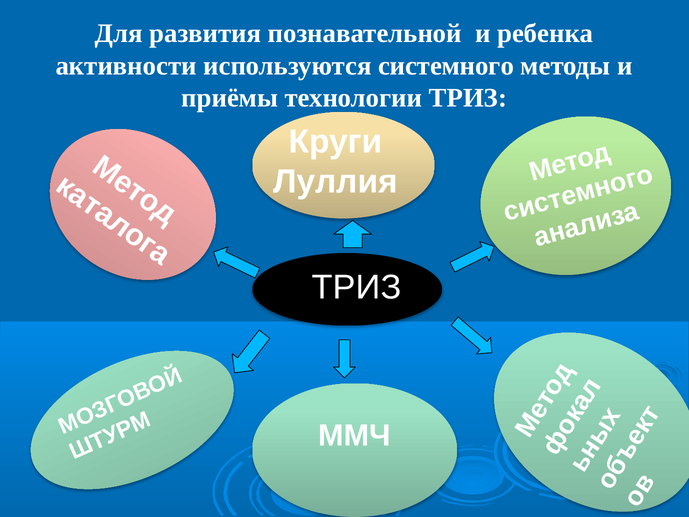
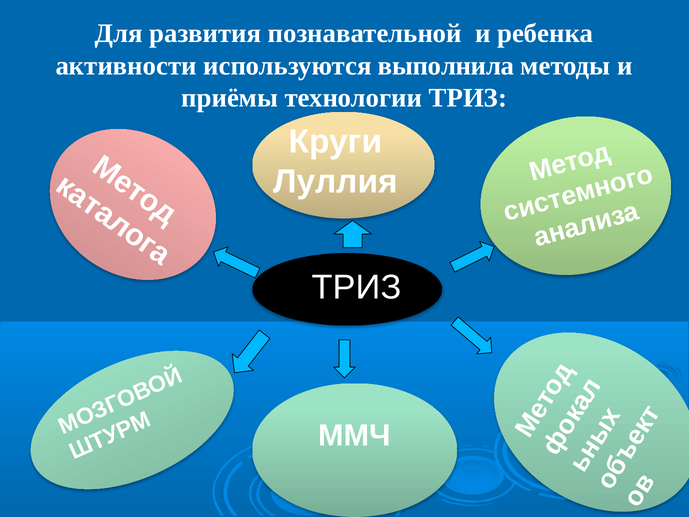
системного: системного -> выполнила (446, 66)
